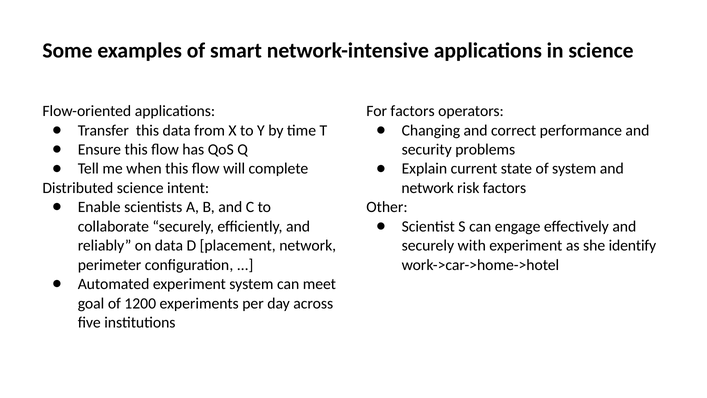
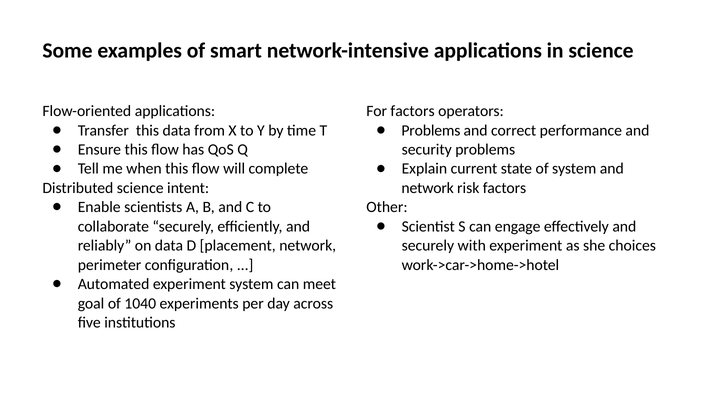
Changing: Changing -> Problems (431, 130)
identify: identify -> choices (632, 245)
1200: 1200 -> 1040 (140, 303)
